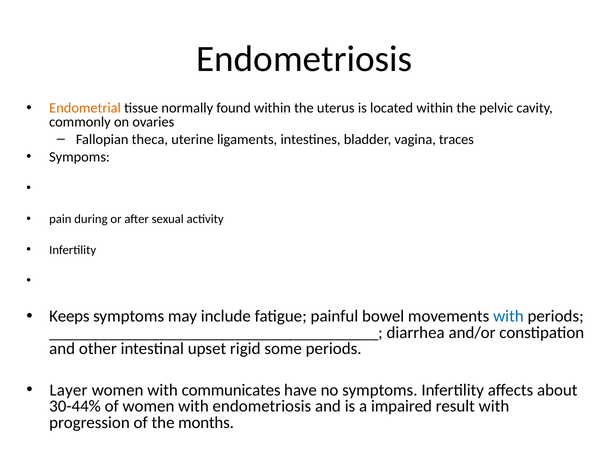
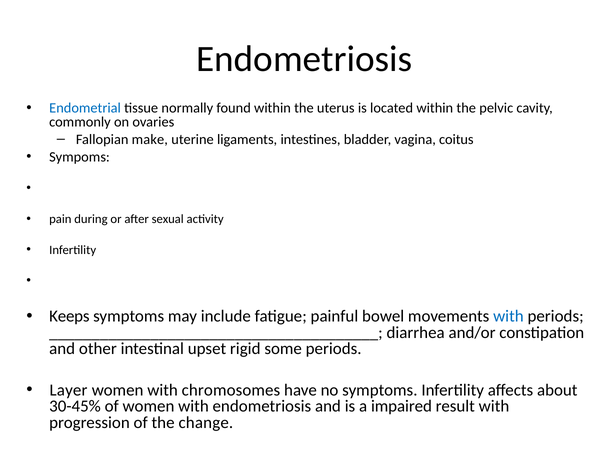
Endometrial colour: orange -> blue (85, 108)
theca: theca -> make (150, 140)
traces: traces -> coitus (456, 140)
communicates: communicates -> chromosomes (231, 391)
30-44%: 30-44% -> 30-45% (75, 407)
months: months -> change (206, 423)
